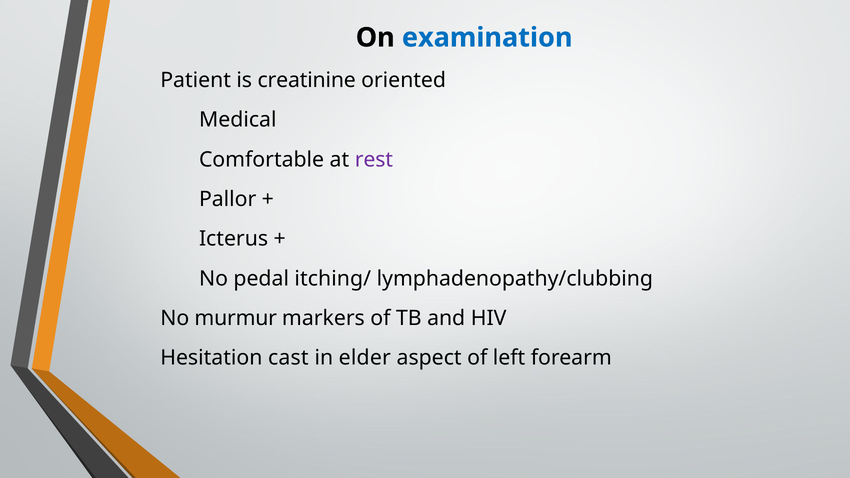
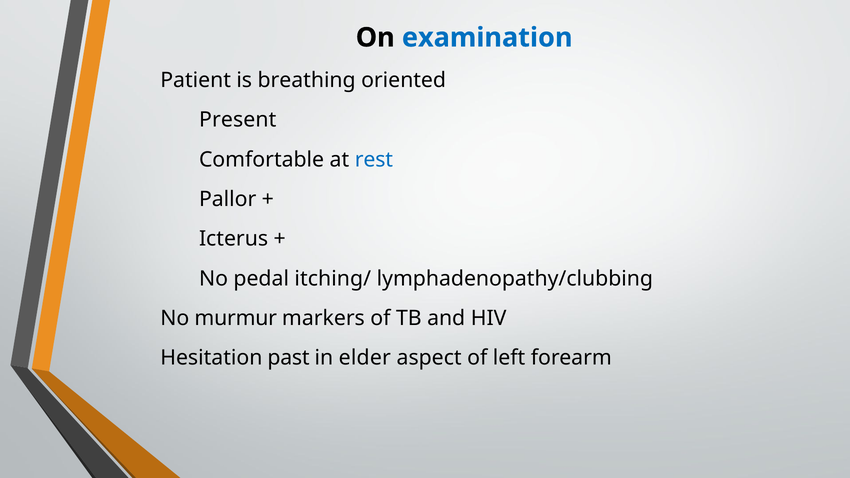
creatinine: creatinine -> breathing (307, 80)
Medical: Medical -> Present (238, 120)
rest colour: purple -> blue (374, 160)
cast: cast -> past (289, 358)
